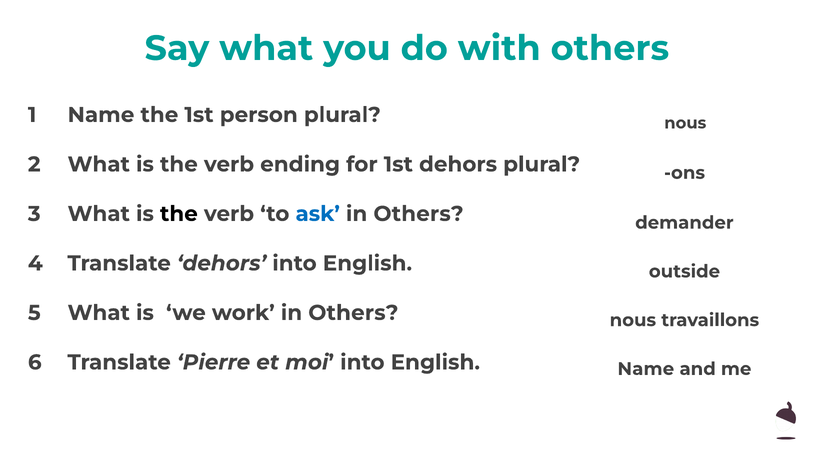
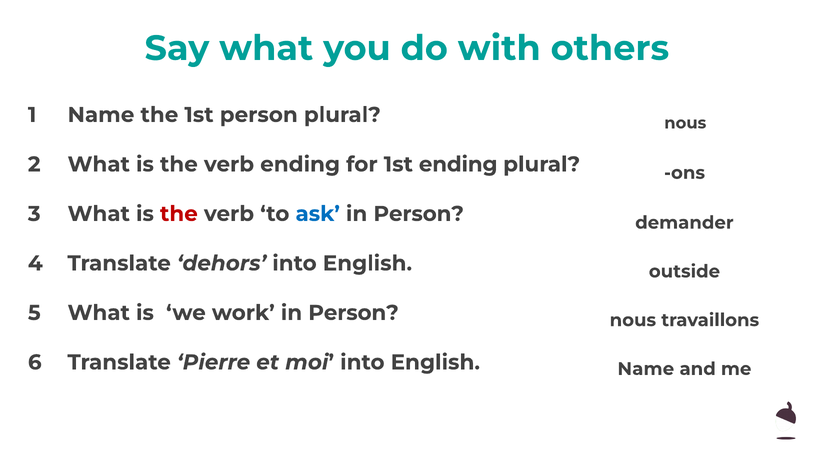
1st dehors: dehors -> ending (458, 164)
the colour: black -> red (179, 214)
Others: Others -> Person (419, 214)
work in Others: Others -> Person (354, 312)
